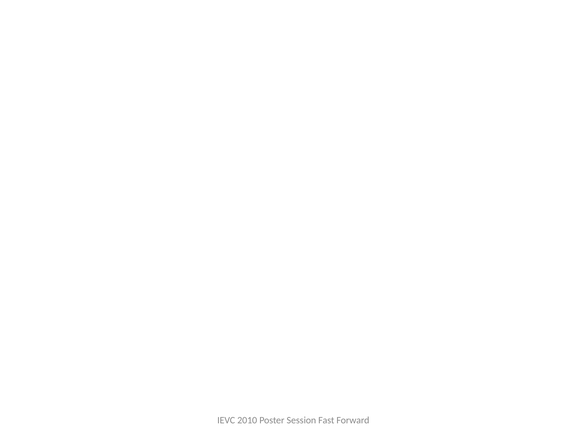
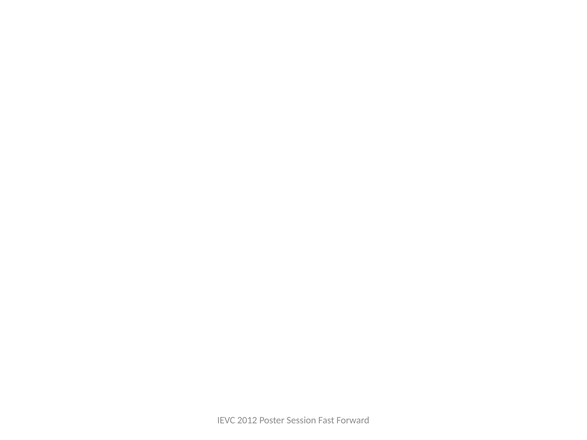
2010: 2010 -> 2012 (247, 420)
